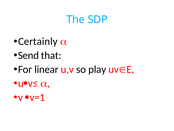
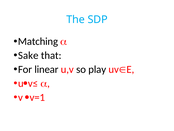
Certainly: Certainly -> Matching (38, 41)
Send: Send -> Sake (28, 55)
